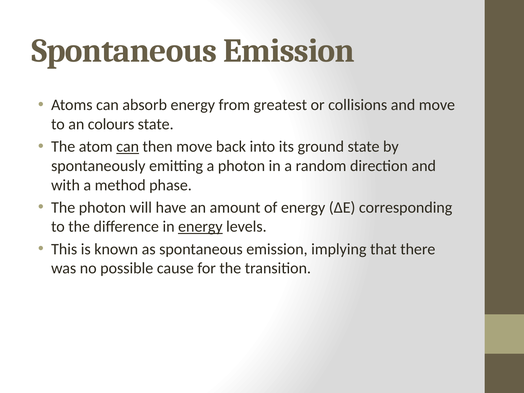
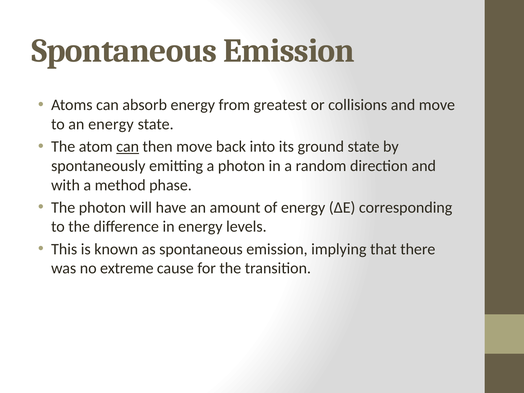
an colours: colours -> energy (111, 124)
energy underline: present -> none (200, 227)
possible: possible -> extreme (127, 268)
